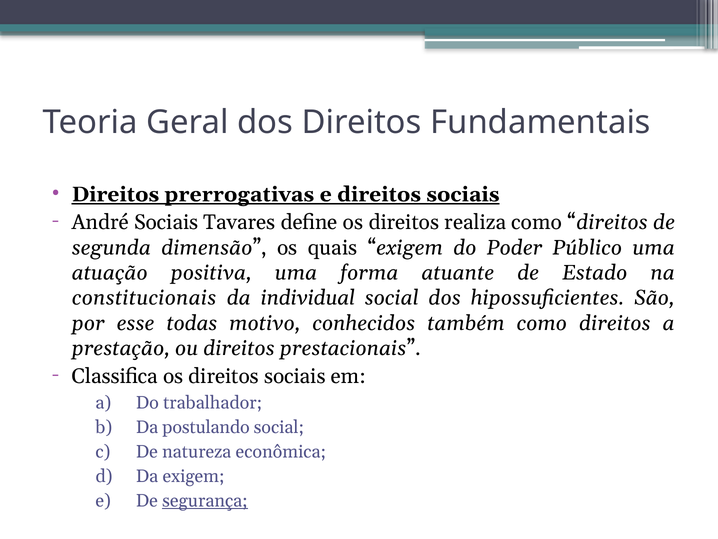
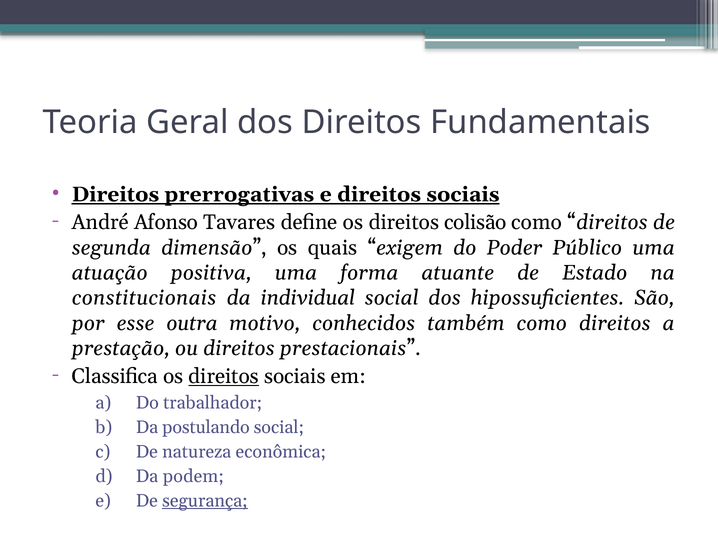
André Sociais: Sociais -> Afonso (166, 222)
realiza: realiza -> colisão (475, 222)
todas: todas -> outra (192, 323)
direitos underline: none -> present (224, 376)
Da exigem: exigem -> podem (193, 476)
